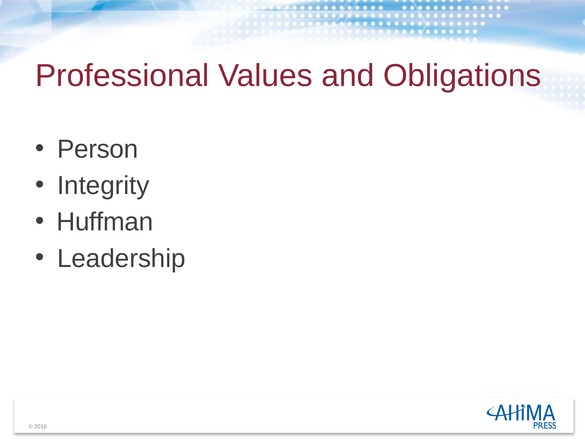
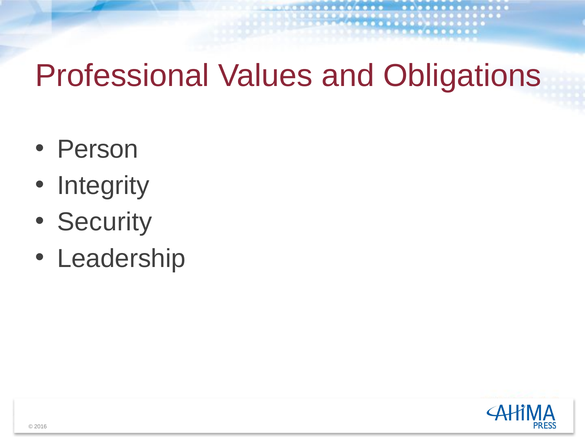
Huffman: Huffman -> Security (105, 222)
